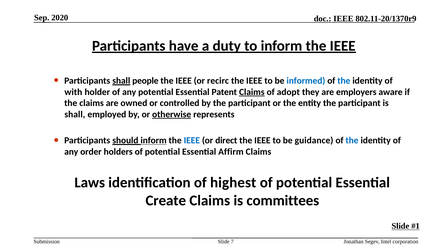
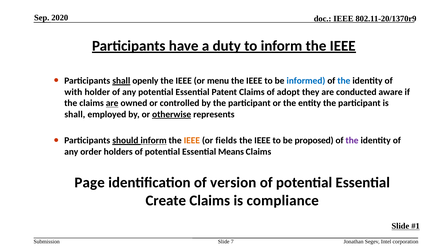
people: people -> openly (145, 81)
recirc: recirc -> menu (218, 81)
Claims underline: present -> none (252, 92)
employers: employers -> conducted (356, 92)
are underline: none -> present (112, 103)
IEEE colour: blue -> orange (192, 140)
direct: direct -> fields (226, 140)
guidance: guidance -> proposed (314, 140)
the colour: blue -> purple (352, 140)
Affirm: Affirm -> Means (231, 152)
Laws: Laws -> Page (90, 183)
highest: highest -> version (233, 183)
committees: committees -> compliance (283, 201)
